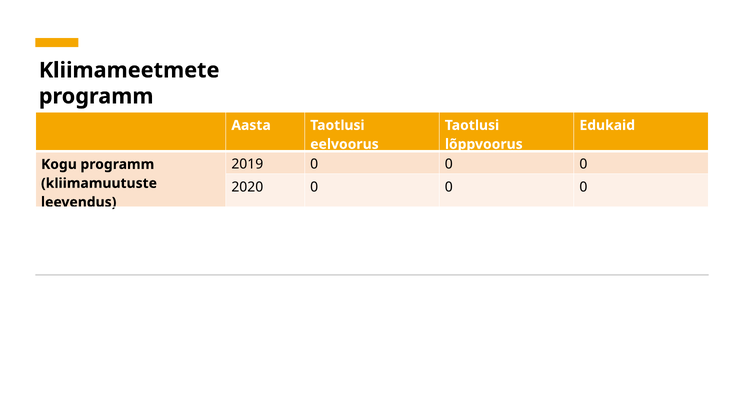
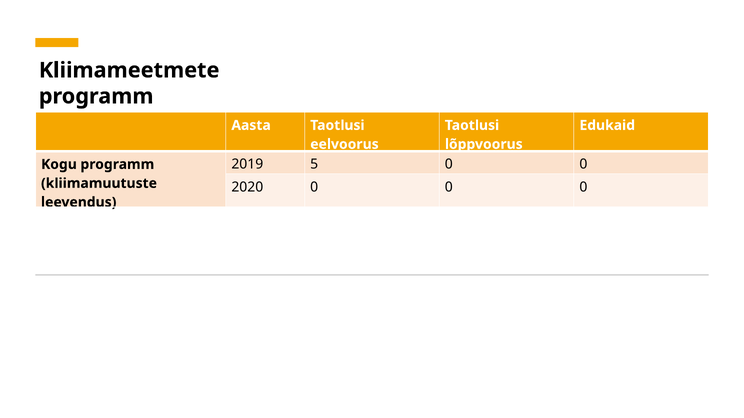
2019 0: 0 -> 5 (314, 165)
